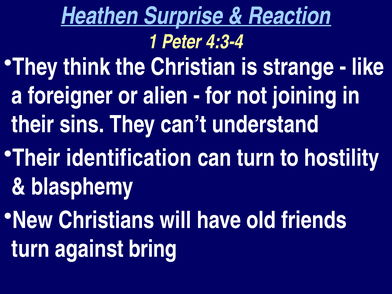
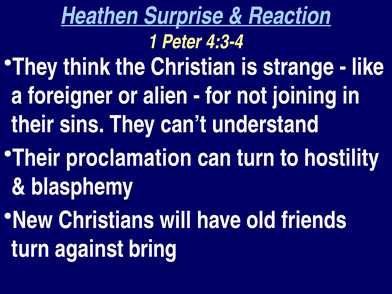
identification: identification -> proclamation (129, 158)
